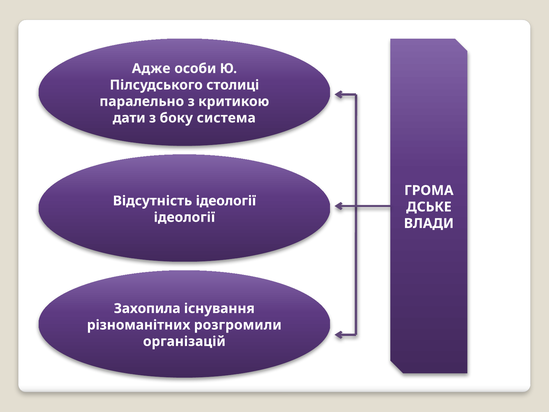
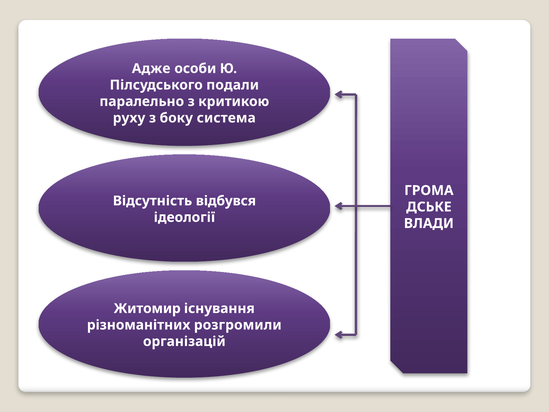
столиці: столиці -> подали (233, 85)
дати: дати -> руху (129, 118)
Відсутність ідеології: ідеології -> відбувся (226, 201)
Захопила: Захопила -> Житомир (147, 308)
